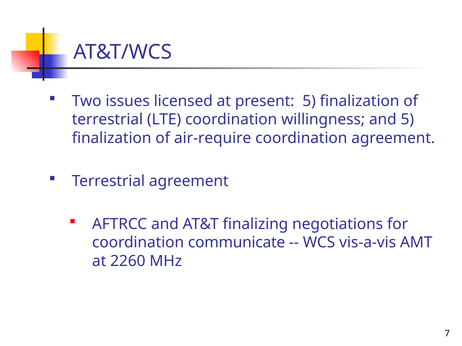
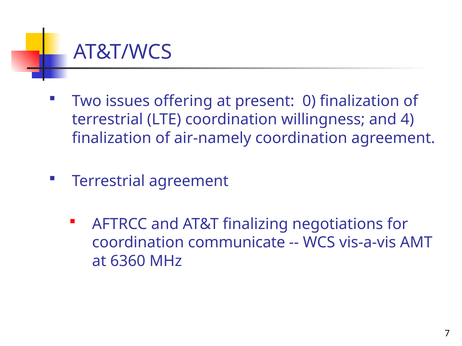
licensed: licensed -> offering (183, 101)
present 5: 5 -> 0 (309, 101)
and 5: 5 -> 4 (407, 120)
air-require: air-require -> air-namely (213, 138)
2260: 2260 -> 6360 (128, 261)
